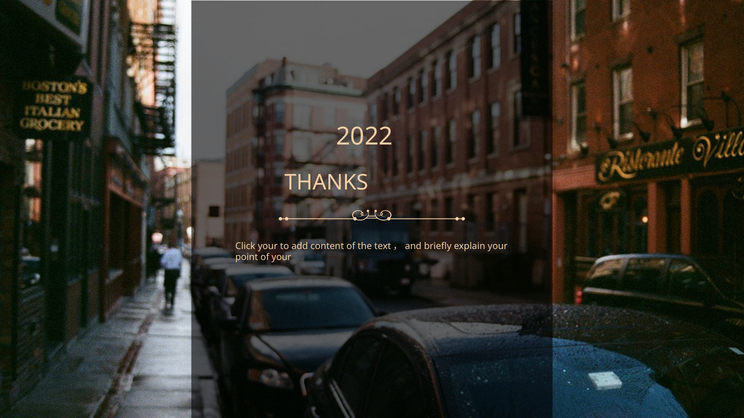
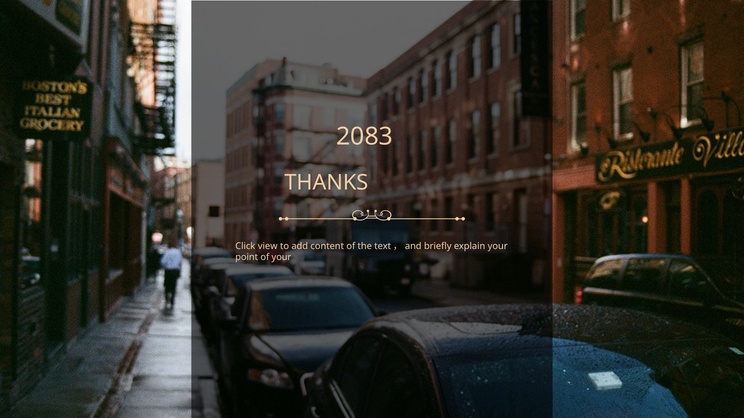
2022: 2022 -> 2083 (365, 137)
Click your: your -> view (268, 246)
